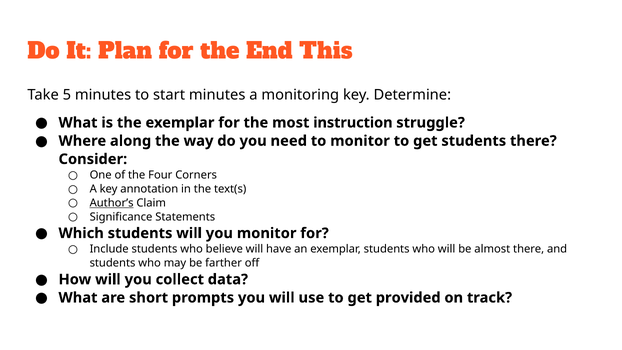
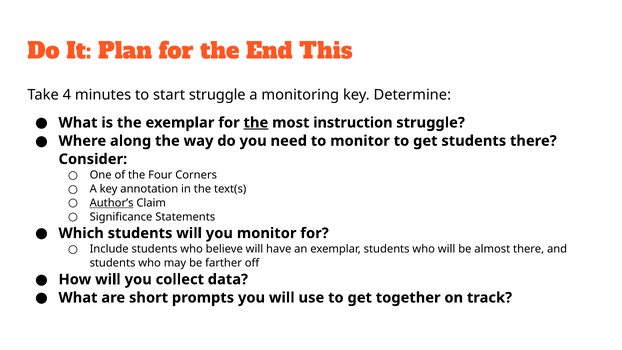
5: 5 -> 4 (67, 95)
start minutes: minutes -> struggle (217, 95)
the underline: none -> present (256, 123)
provided: provided -> together (408, 298)
